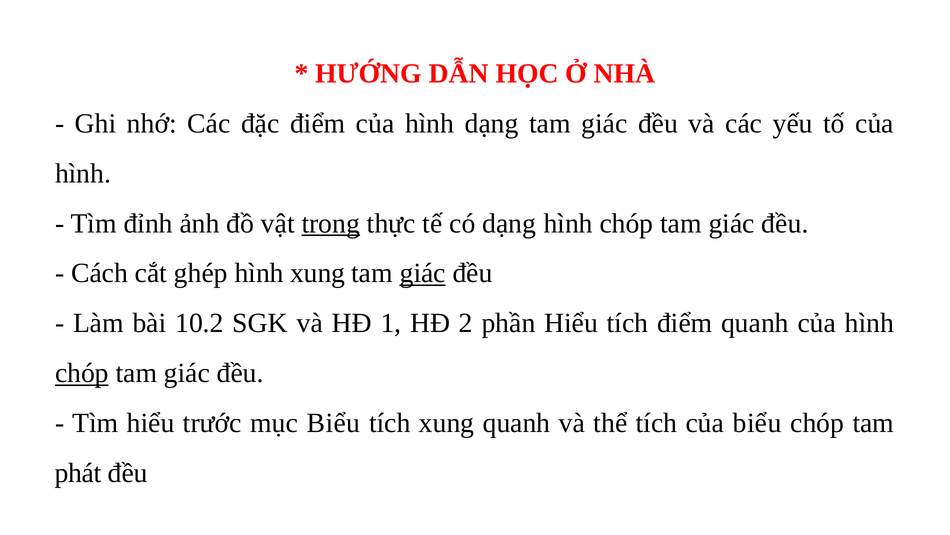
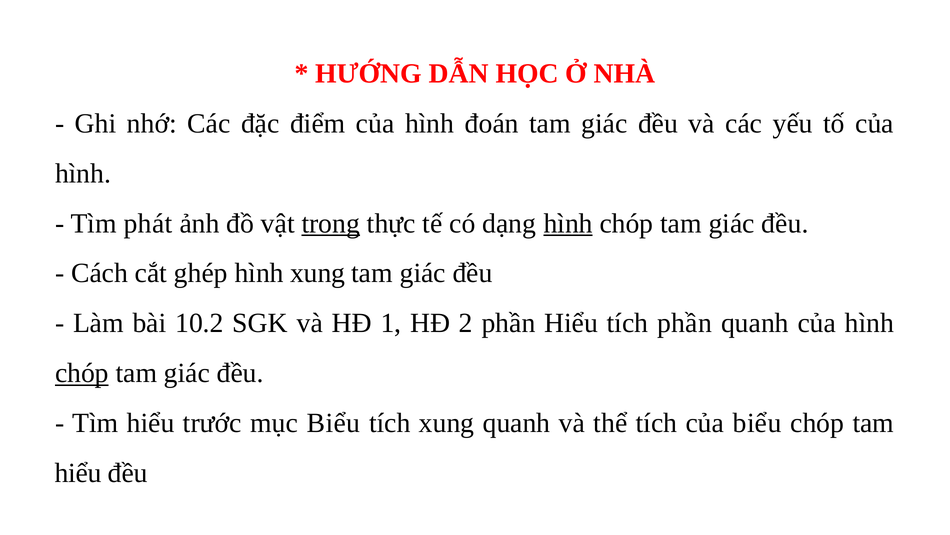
hình dạng: dạng -> đoán (492, 123)
đỉnh: đỉnh -> phát (148, 223)
hình underline: none -> present (568, 223)
giác underline: present -> none (423, 273)
tích điểm: điểm -> phần (685, 323)
phát: phát -> hiểu (78, 473)
